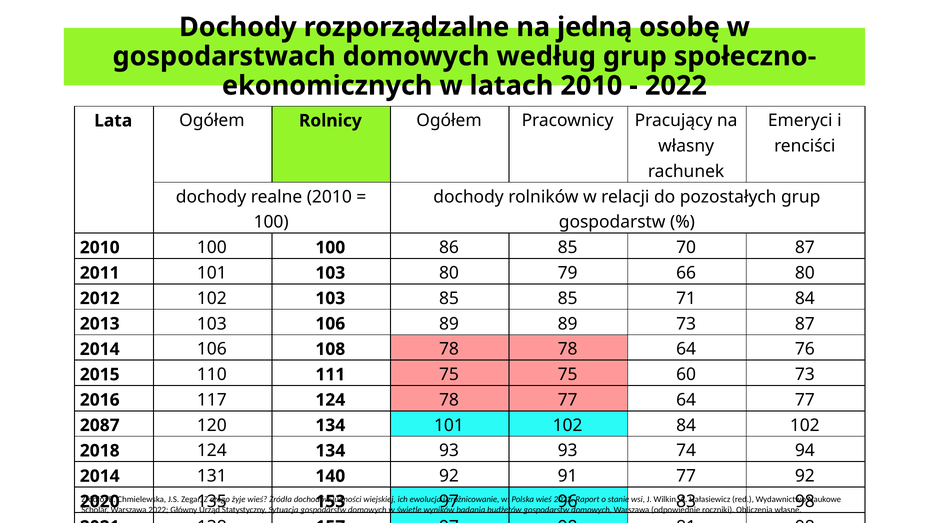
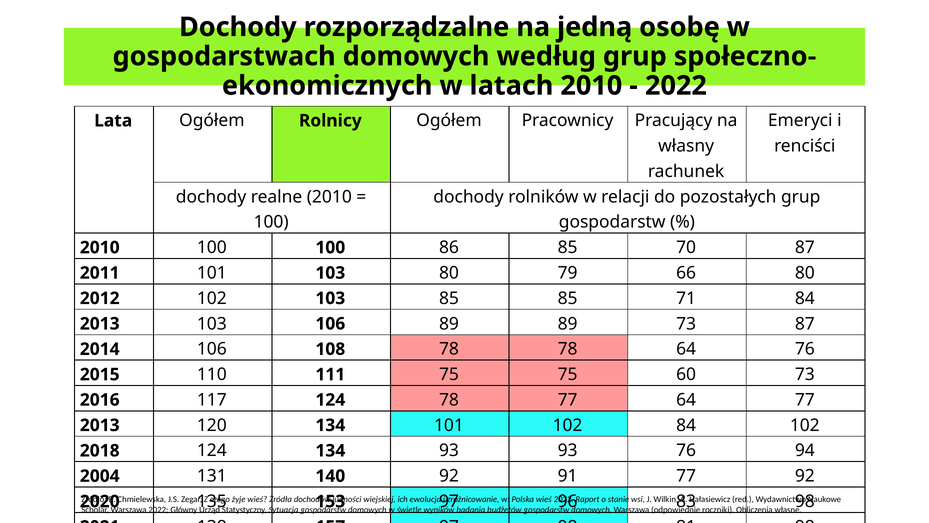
2087: 2087 -> 2013 (100, 425)
93 74: 74 -> 76 (686, 450)
2014: 2014 -> 2004 (100, 476)
